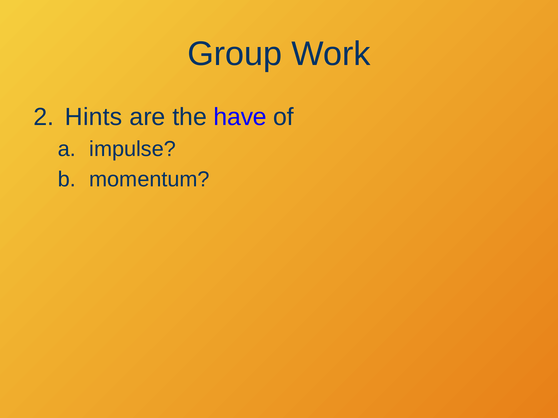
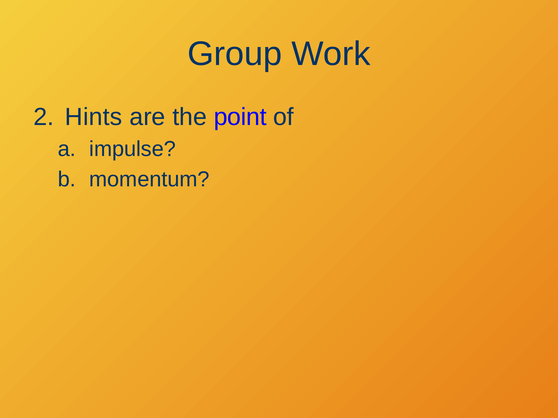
have: have -> point (240, 117)
